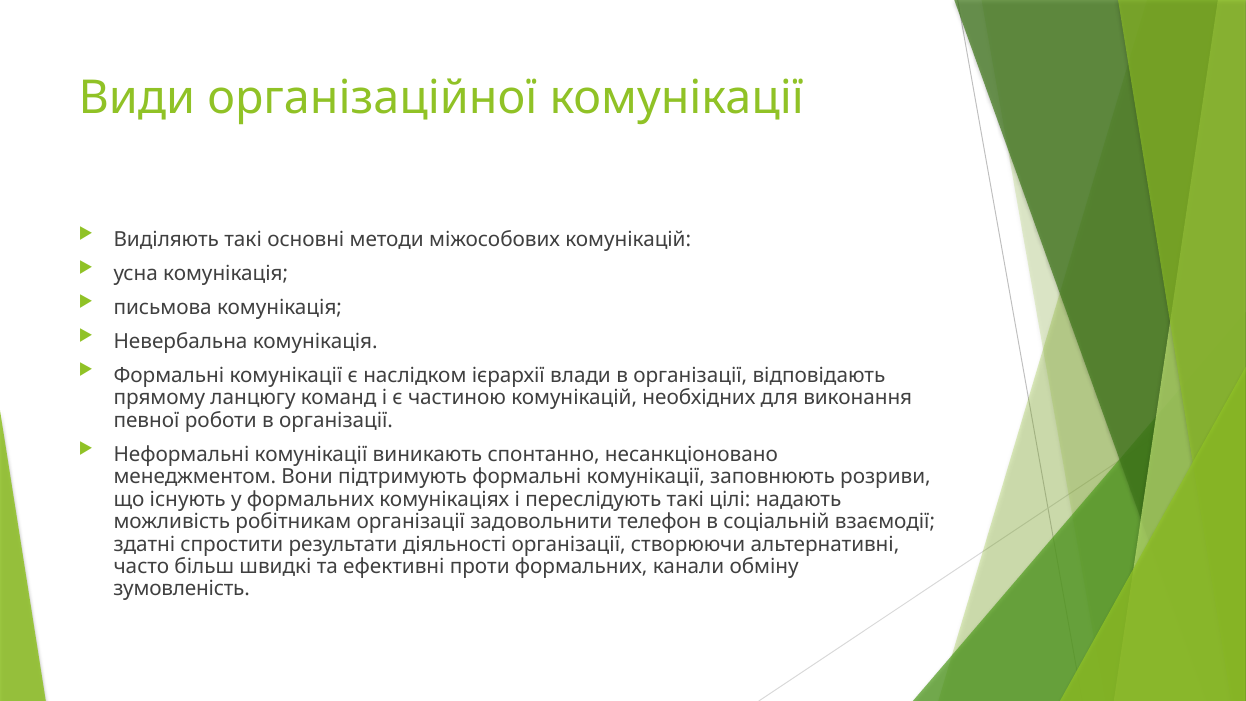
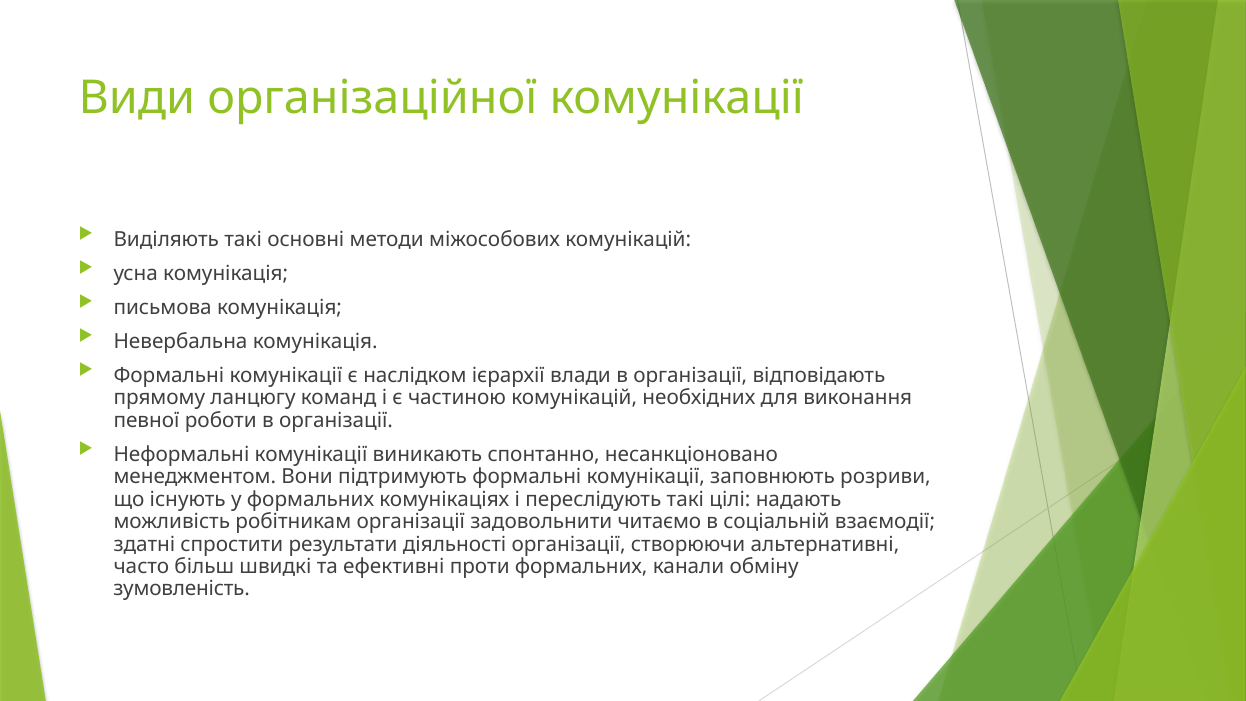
телефон: телефон -> читаємо (659, 522)
